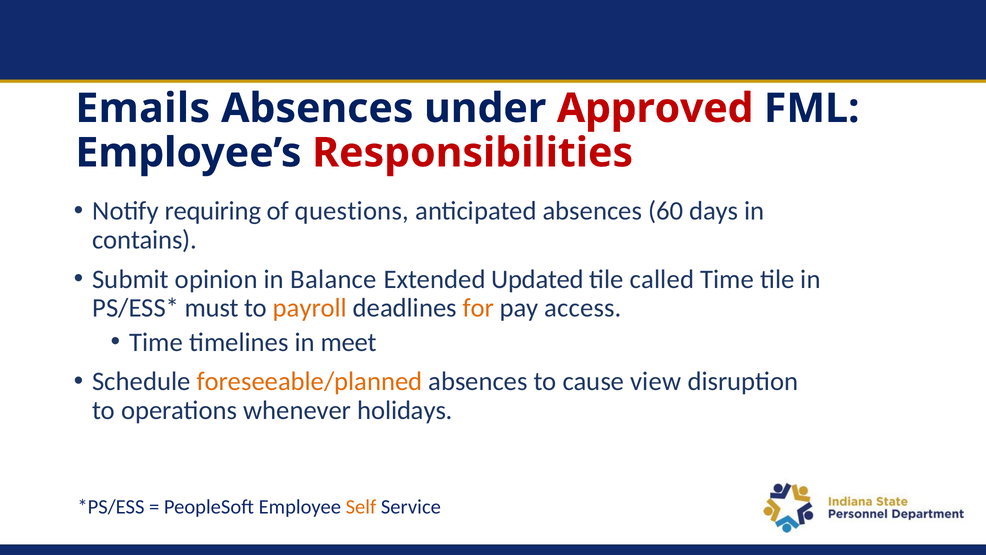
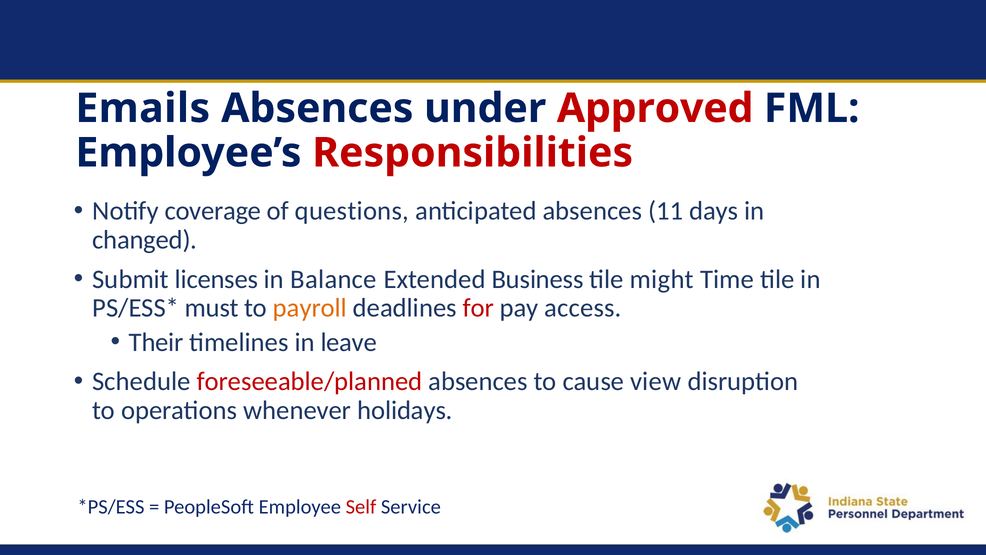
requiring: requiring -> coverage (213, 211)
60: 60 -> 11 (666, 211)
contains: contains -> changed (145, 240)
opinion: opinion -> licenses (216, 279)
Updated: Updated -> Business (538, 279)
called: called -> might (662, 279)
for colour: orange -> red (478, 308)
Time: Time -> Their (156, 342)
meet: meet -> leave (349, 342)
foreseeable/planned colour: orange -> red (309, 381)
Self colour: orange -> red (361, 507)
